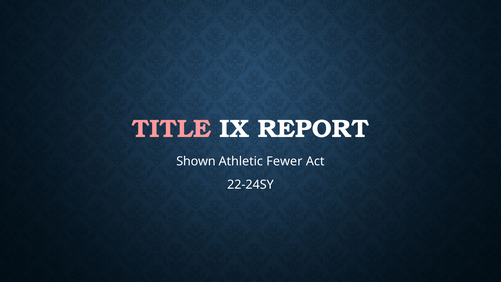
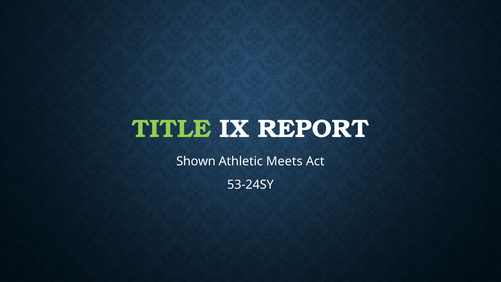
TITLE colour: pink -> light green (172, 129)
Fewer: Fewer -> Meets (284, 161)
22-24SY: 22-24SY -> 53-24SY (250, 185)
